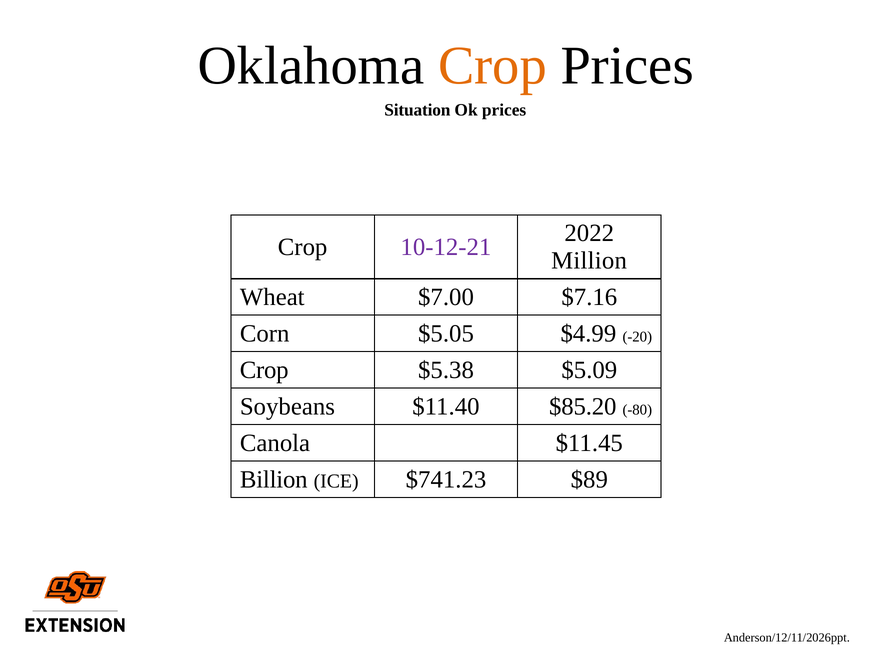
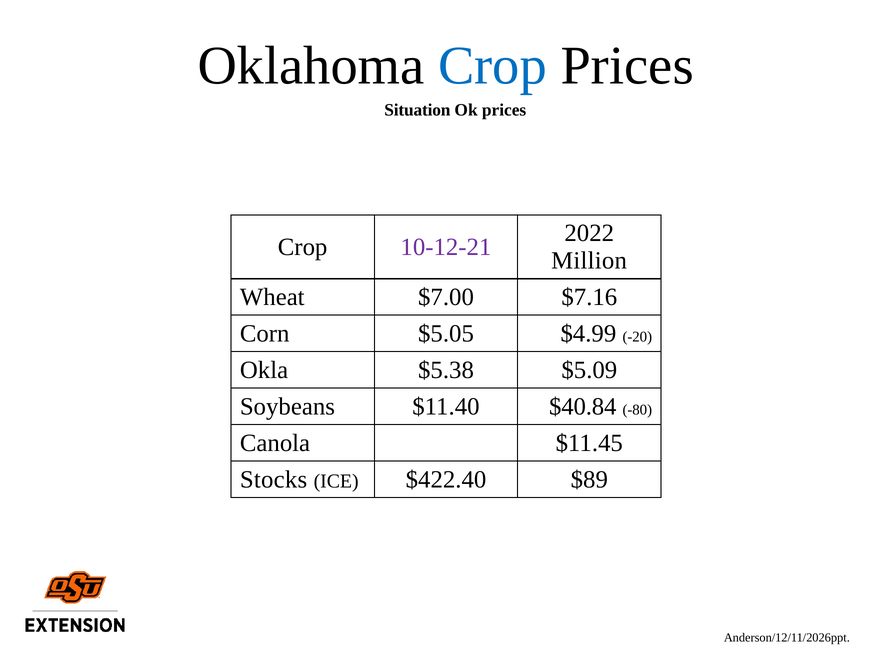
Crop colour: orange -> blue (493, 66)
Crop: Crop -> Okla (264, 370)
$85.20: $85.20 -> $40.84 (583, 407)
Billion: Billion -> Stocks (274, 479)
$741.23: $741.23 -> $422.40 (446, 479)
